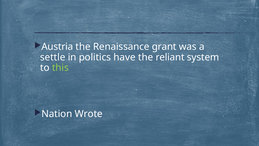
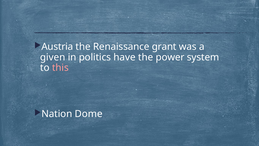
settle: settle -> given (53, 57)
reliant: reliant -> power (170, 57)
this colour: light green -> pink (60, 68)
Wrote: Wrote -> Dome (89, 114)
